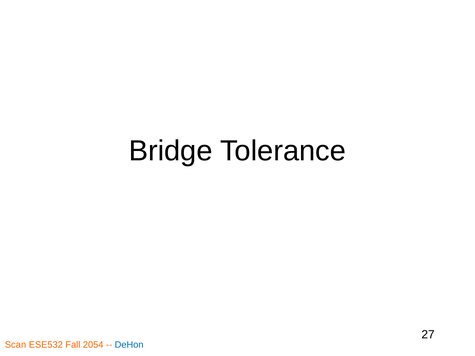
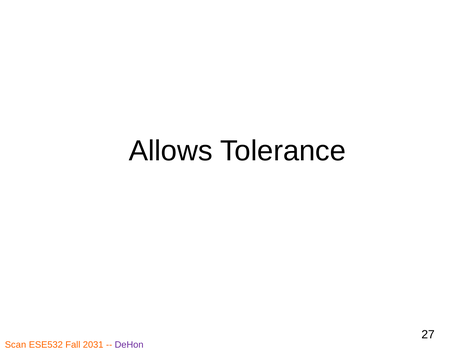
Bridge: Bridge -> Allows (171, 151)
2054: 2054 -> 2031 (93, 345)
DeHon colour: blue -> purple (129, 345)
